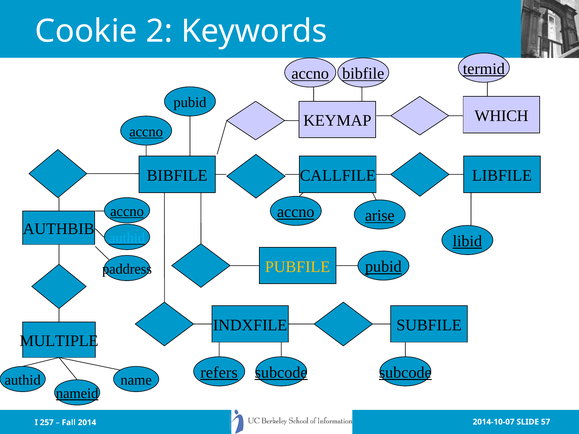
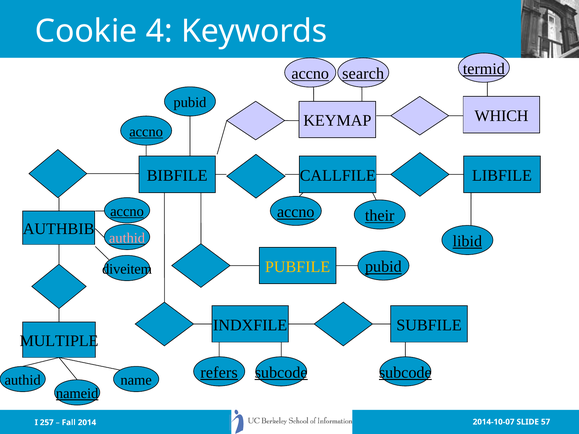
2: 2 -> 4 (159, 31)
accno bibfile: bibfile -> search (363, 74)
arise: arise -> their (380, 216)
authid colour: light blue -> pink (127, 238)
paddress: paddress -> diveitem (127, 269)
